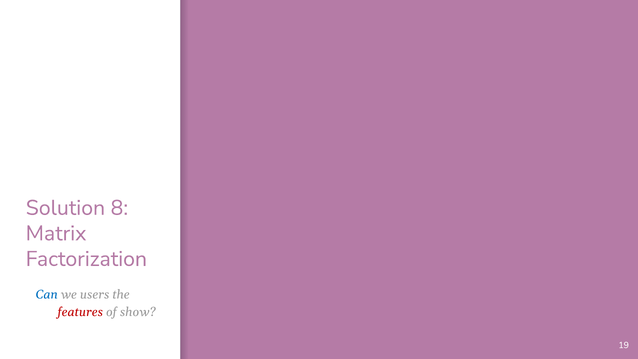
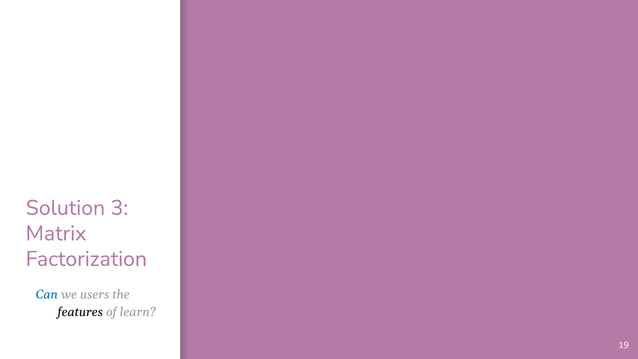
8: 8 -> 3 (119, 208)
features colour: red -> black (80, 312)
show: show -> learn (138, 312)
